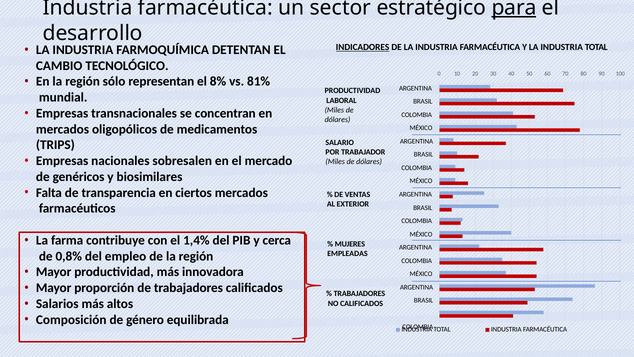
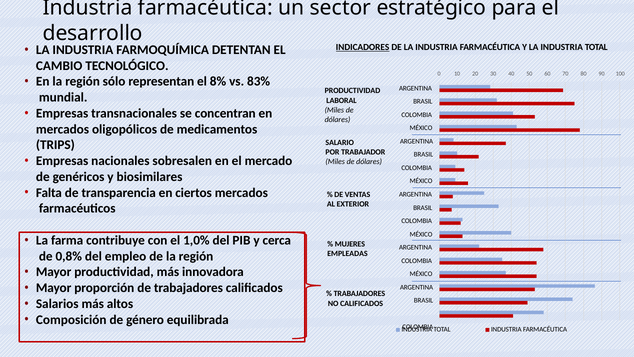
para underline: present -> none (514, 8)
81%: 81% -> 83% (259, 82)
1,4%: 1,4% -> 1,0% (196, 240)
